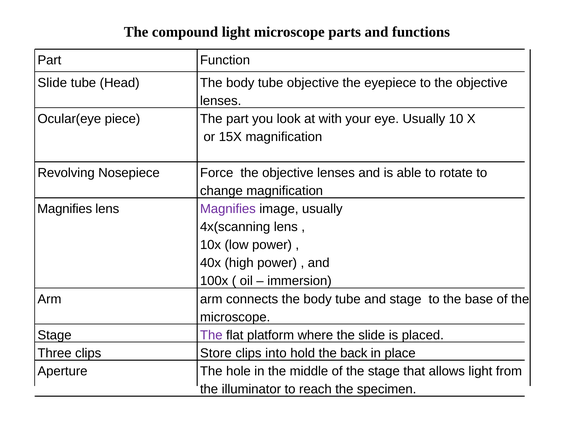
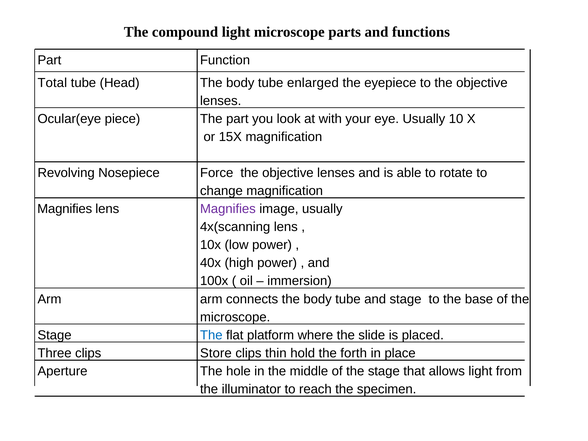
Slide: Slide -> Total (52, 83)
tube objective: objective -> enlarged (313, 83)
The colour: purple -> blue (211, 335)
into: into -> thin (276, 353)
back: back -> forth (354, 353)
